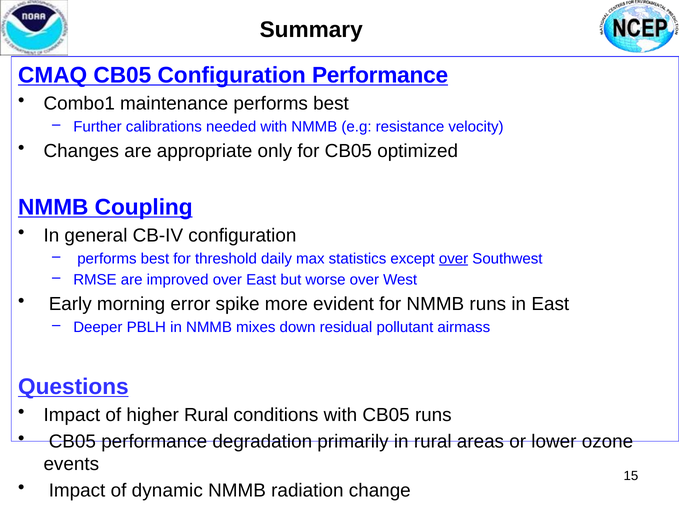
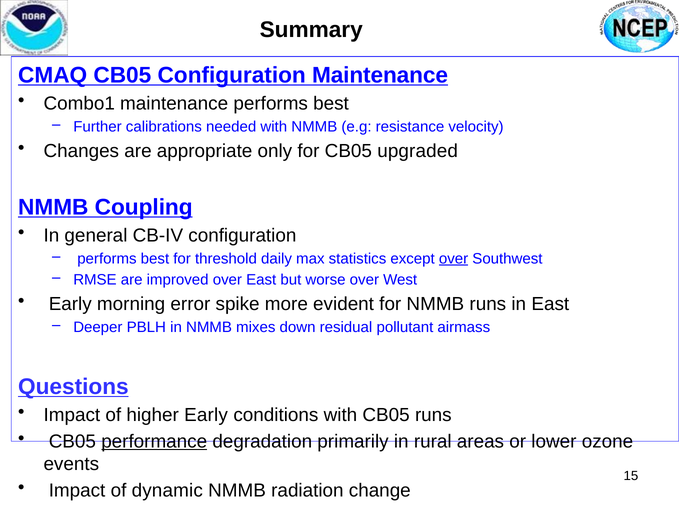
Configuration Performance: Performance -> Maintenance (380, 75)
optimized: optimized -> upgraded (418, 151)
higher Rural: Rural -> Early (206, 415)
performance underline: none -> present (154, 442)
